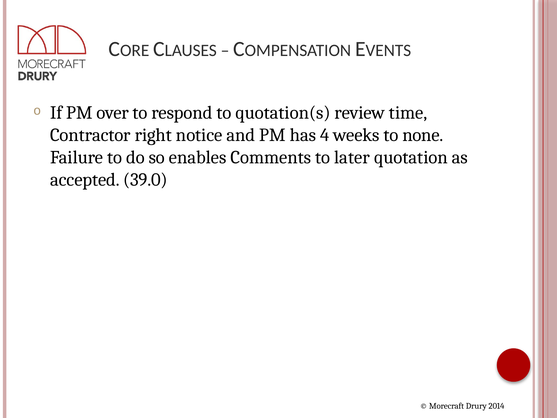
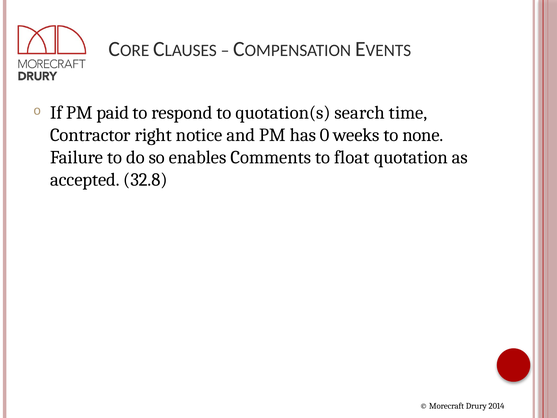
over: over -> paid (113, 113)
review: review -> search (360, 113)
4: 4 -> 0 (325, 135)
later: later -> float (352, 157)
39.0: 39.0 -> 32.8 (145, 180)
